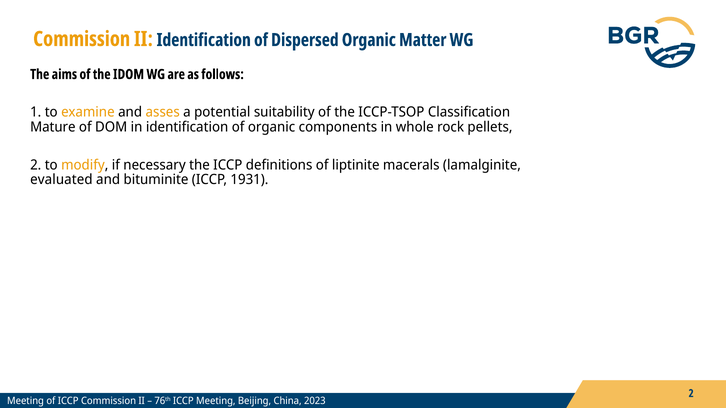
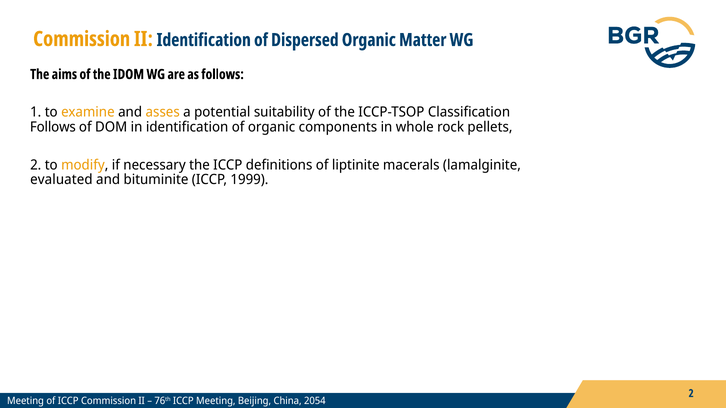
Mature: Mature -> Follows (53, 127)
1931: 1931 -> 1999 (249, 180)
2023: 2023 -> 2054 (315, 401)
